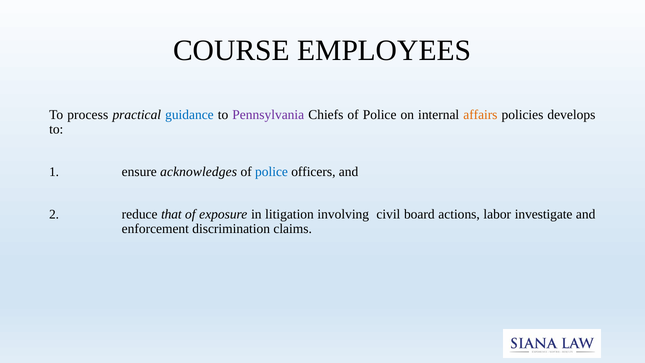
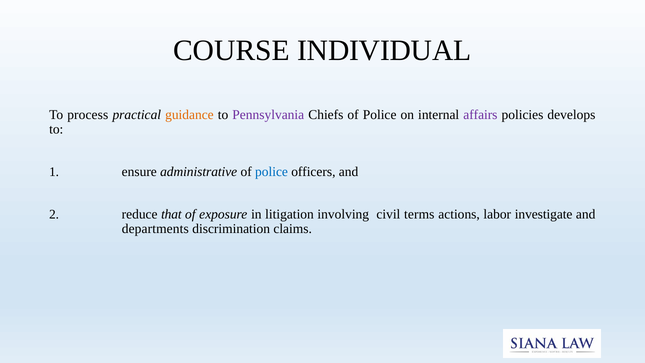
EMPLOYEES: EMPLOYEES -> INDIVIDUAL (384, 50)
guidance colour: blue -> orange (189, 115)
affairs colour: orange -> purple (480, 115)
acknowledges: acknowledges -> administrative (199, 172)
board: board -> terms (419, 214)
enforcement: enforcement -> departments (155, 229)
